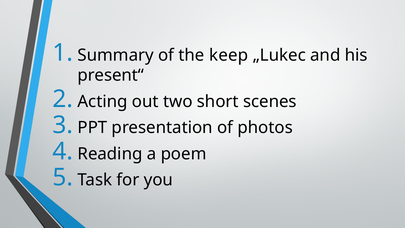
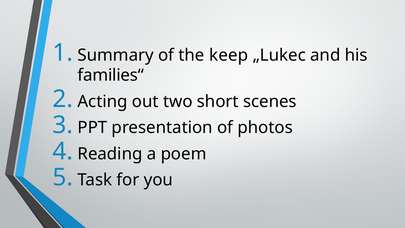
present“: present“ -> families“ (111, 75)
